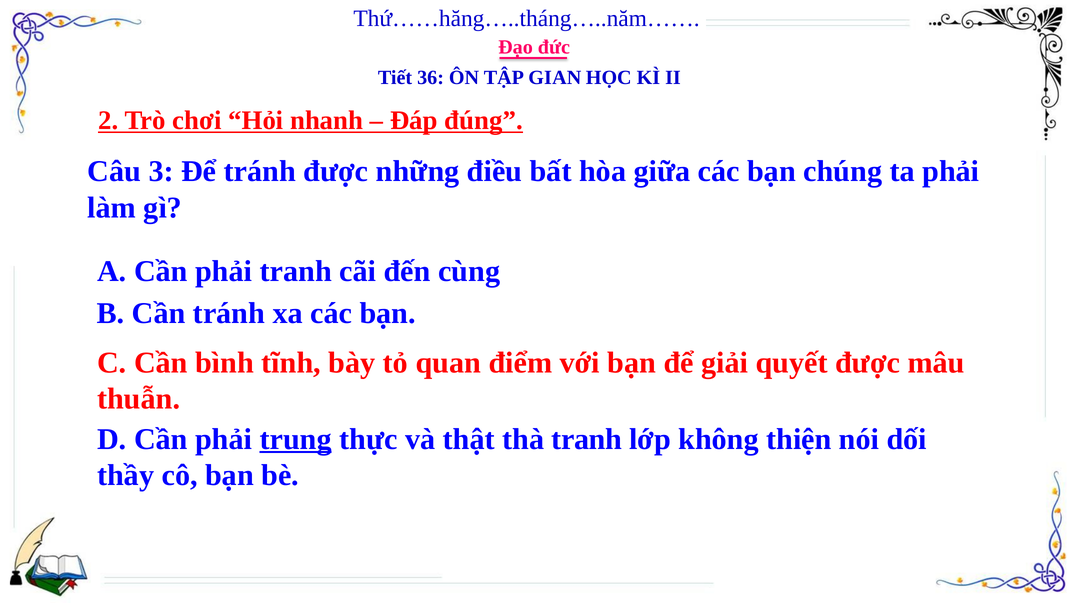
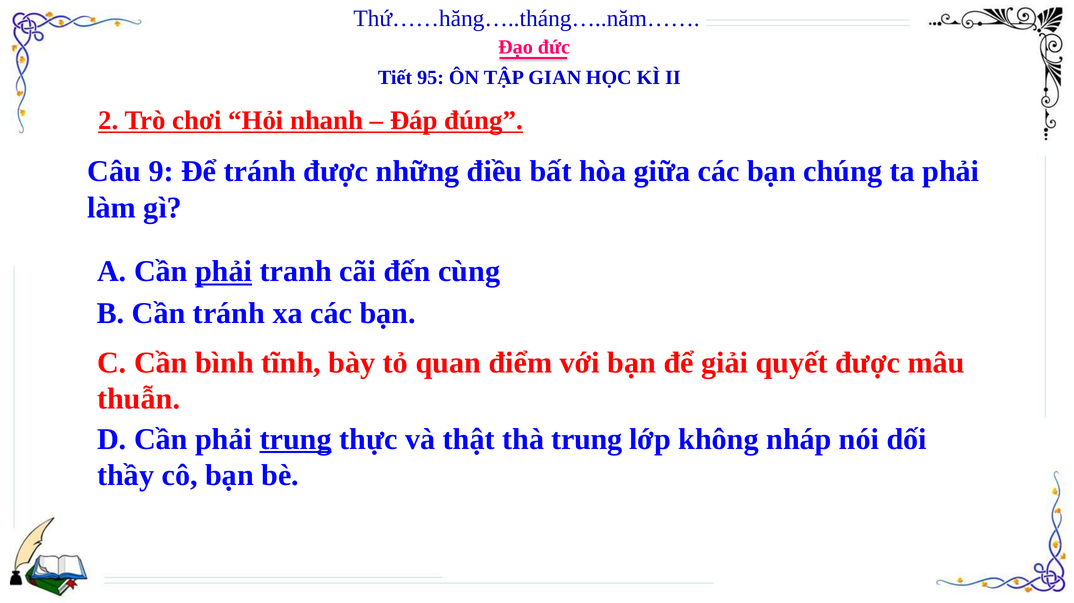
36: 36 -> 95 (431, 77)
3: 3 -> 9 (161, 171)
phải underline: none -> present (224, 272)
thà tranh: tranh -> trung (587, 439)
thiện: thiện -> nháp (799, 439)
